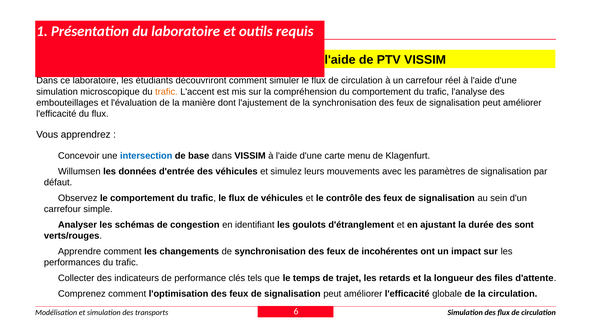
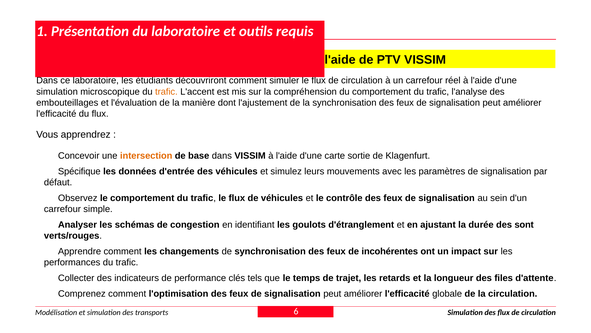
intersection colour: blue -> orange (146, 155)
menu: menu -> sortie (359, 155)
Willumsen: Willumsen -> Spécifique (79, 171)
